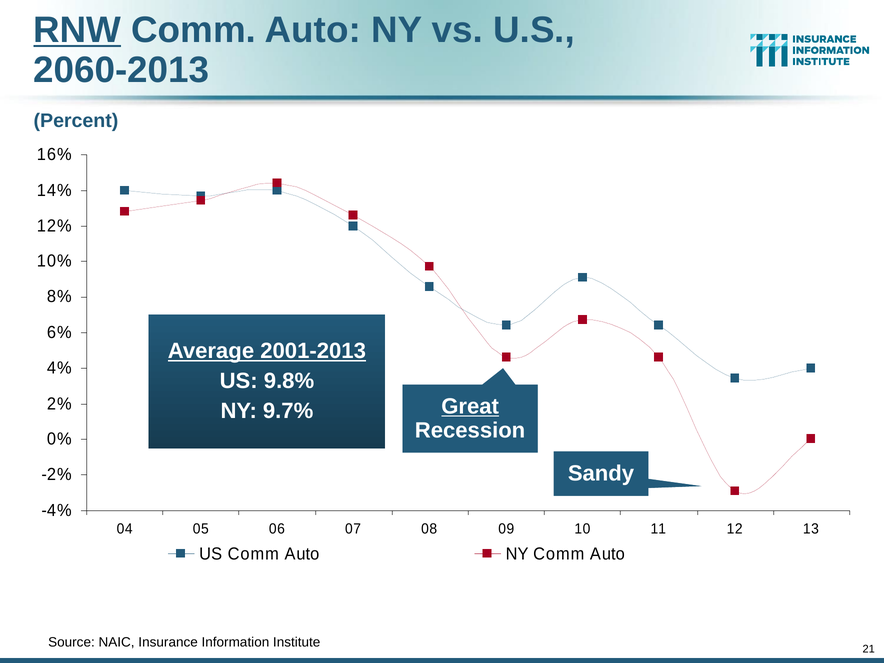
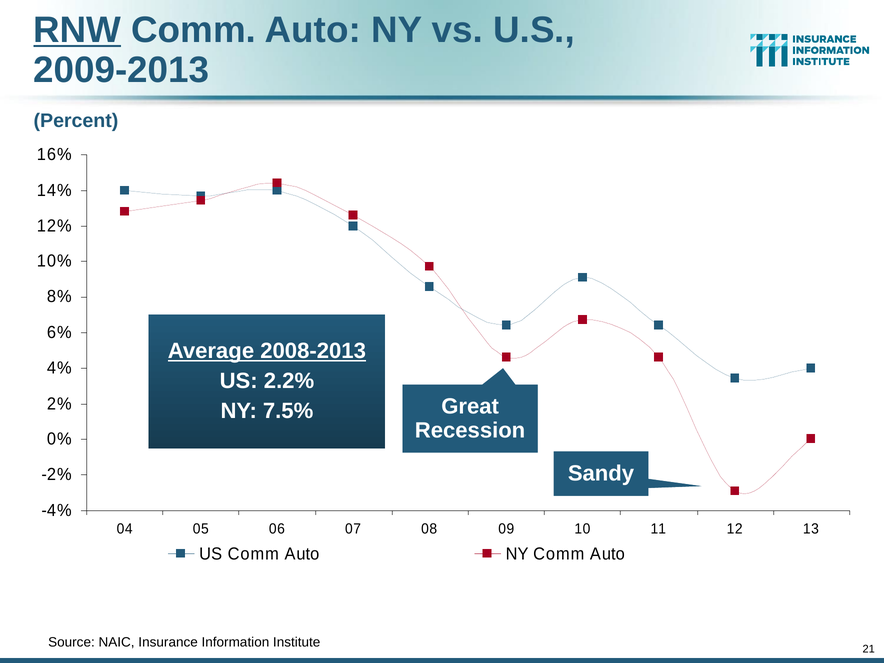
2060-2013: 2060-2013 -> 2009-2013 (121, 70)
2001-2013: 2001-2013 -> 2008-2013 (313, 351)
9.8%: 9.8% -> 2.2% (289, 381)
Great underline: present -> none (470, 407)
9.7%: 9.7% -> 7.5% (288, 411)
